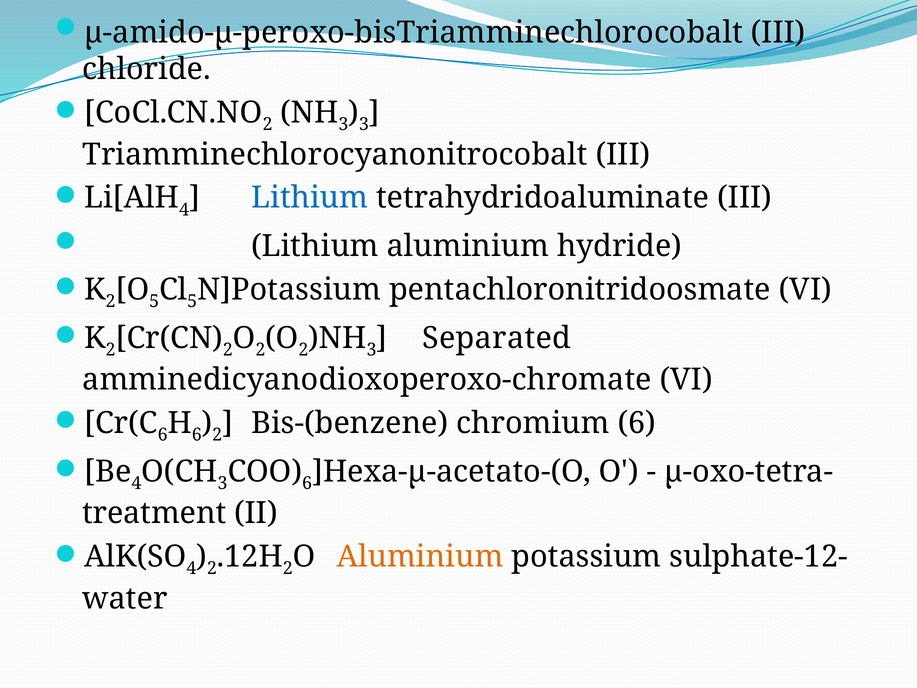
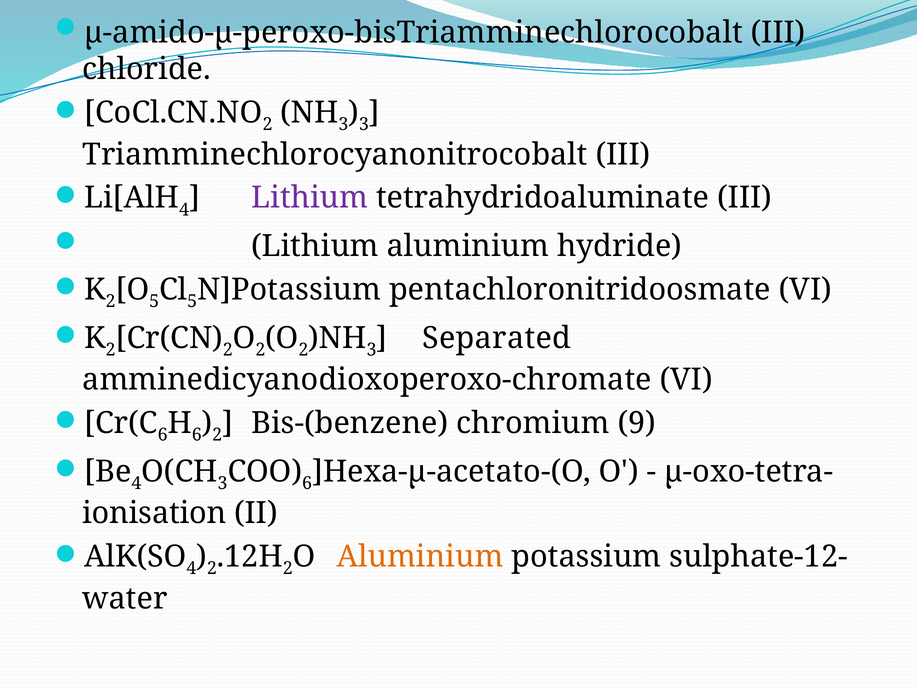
Lithium colour: blue -> purple (310, 198)
chromium 6: 6 -> 9 (637, 423)
treatment: treatment -> ionisation (154, 513)
